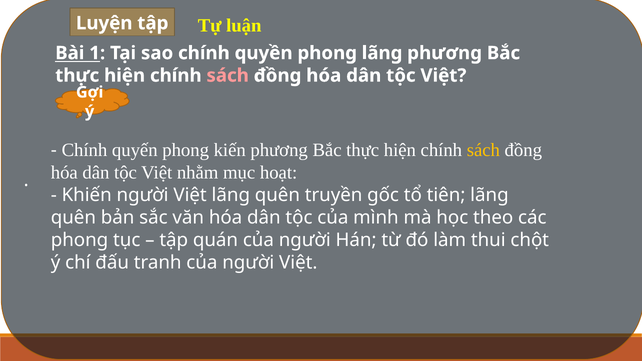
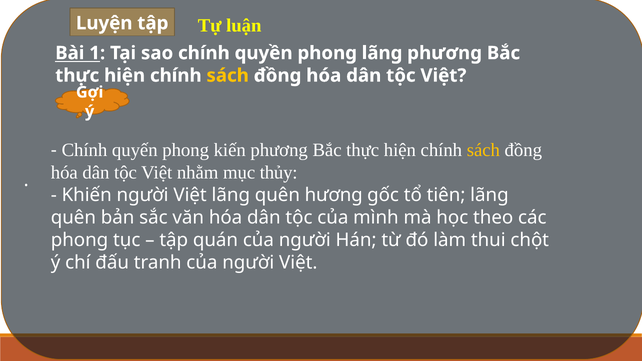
sách colour: pink -> yellow (228, 76)
hoạt: hoạt -> thủy (279, 173)
truyền: truyền -> hương (334, 195)
